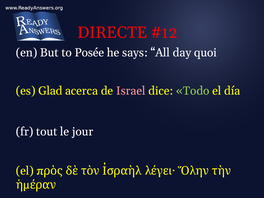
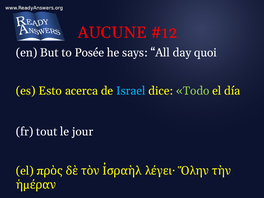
DIRECTE: DIRECTE -> AUCUNE (112, 33)
Glad: Glad -> Esto (50, 91)
Israel colour: pink -> light blue (131, 91)
